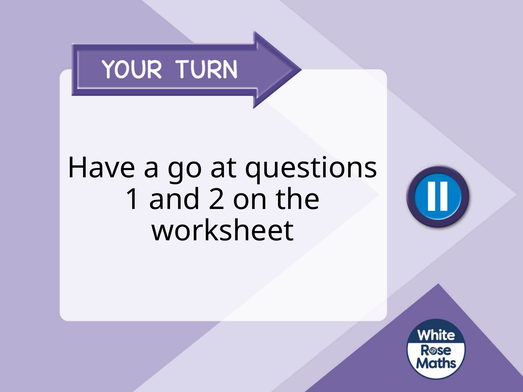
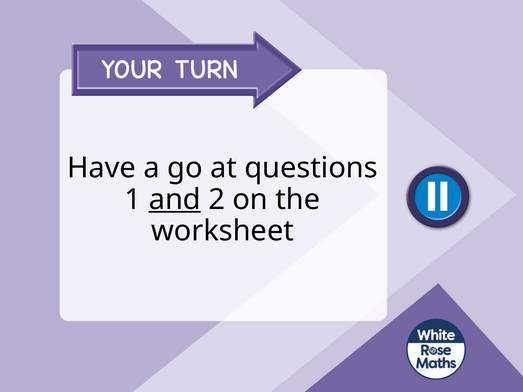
and underline: none -> present (175, 200)
